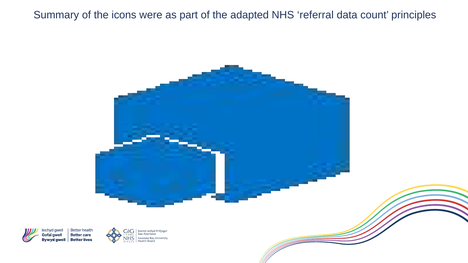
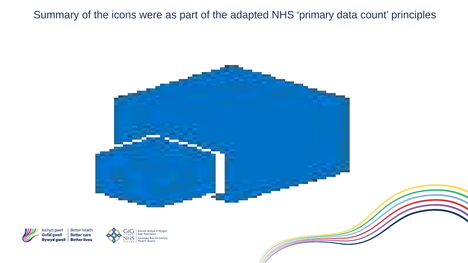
referral: referral -> primary (316, 15)
